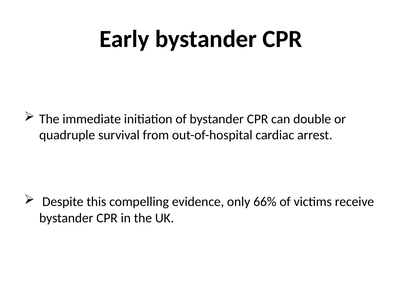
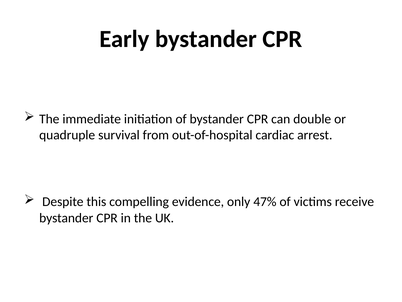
66%: 66% -> 47% (265, 202)
